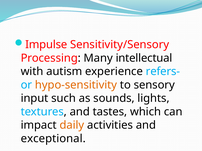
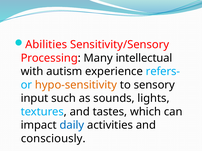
Impulse: Impulse -> Abilities (46, 45)
daily colour: orange -> blue (72, 126)
exceptional: exceptional -> consciously (53, 139)
